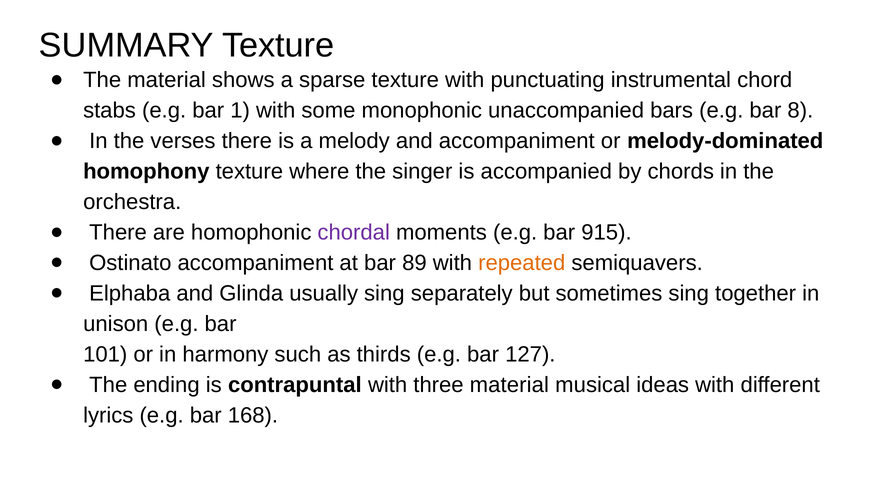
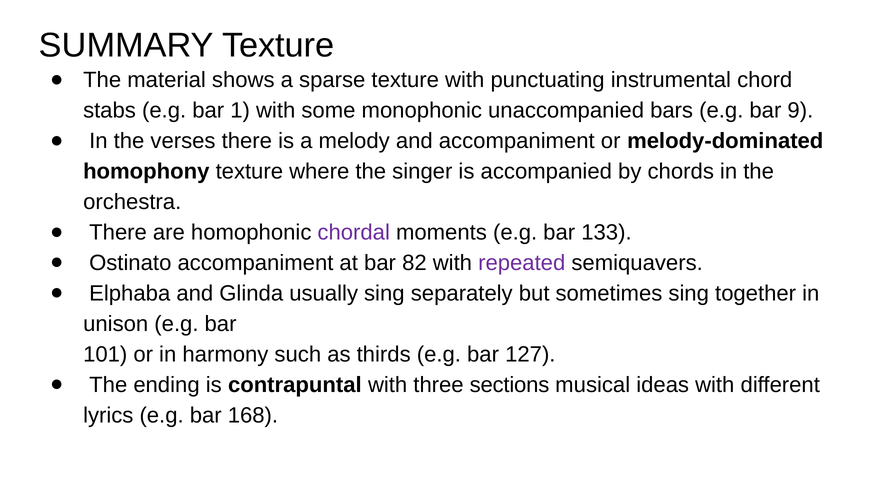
8: 8 -> 9 (800, 111)
915: 915 -> 133 (606, 233)
89: 89 -> 82 (414, 263)
repeated colour: orange -> purple (522, 263)
three material: material -> sections (510, 385)
